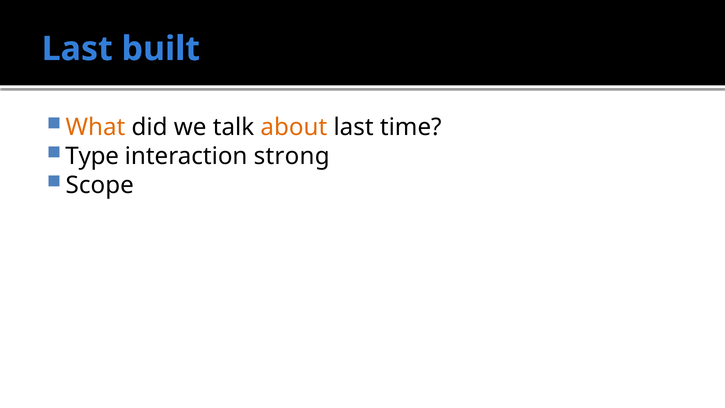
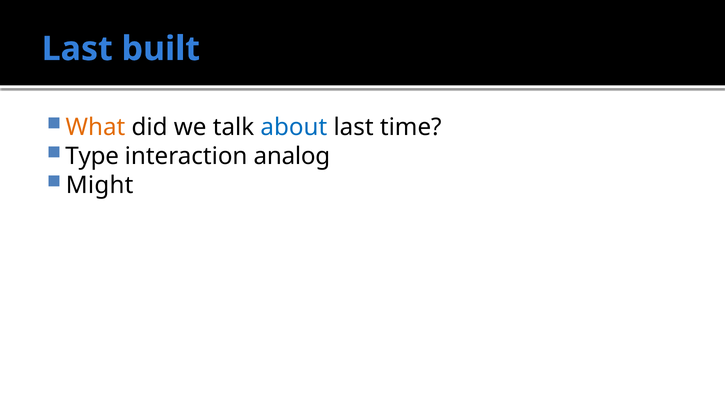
about colour: orange -> blue (294, 127)
strong: strong -> analog (292, 156)
Scope: Scope -> Might (100, 185)
